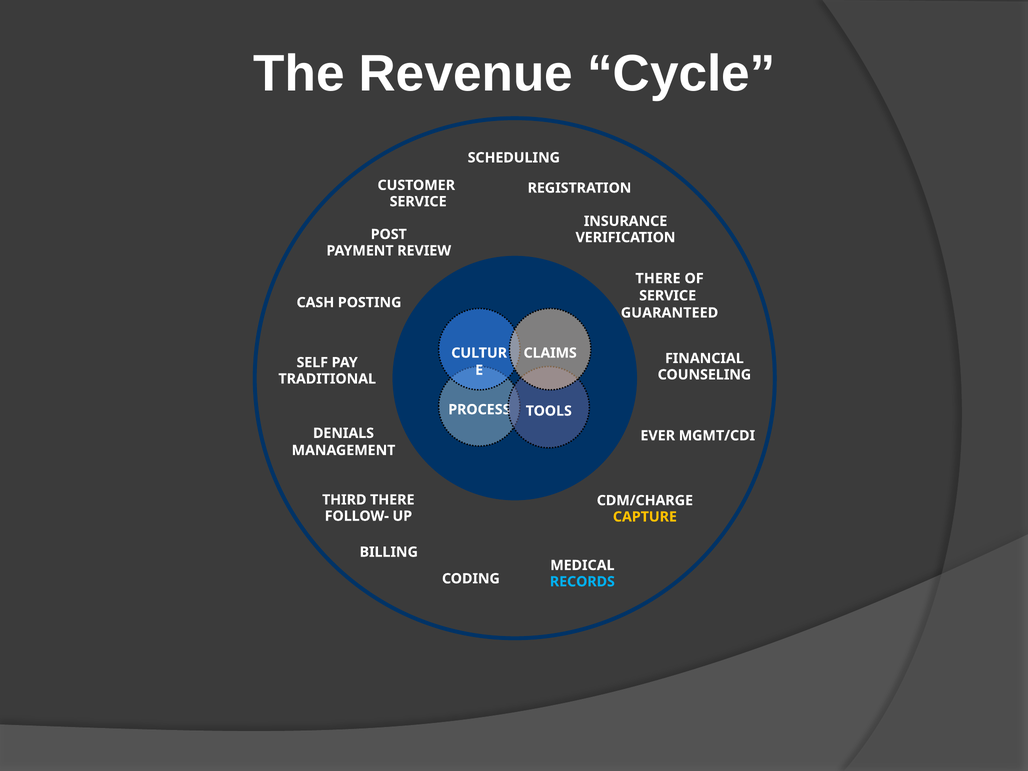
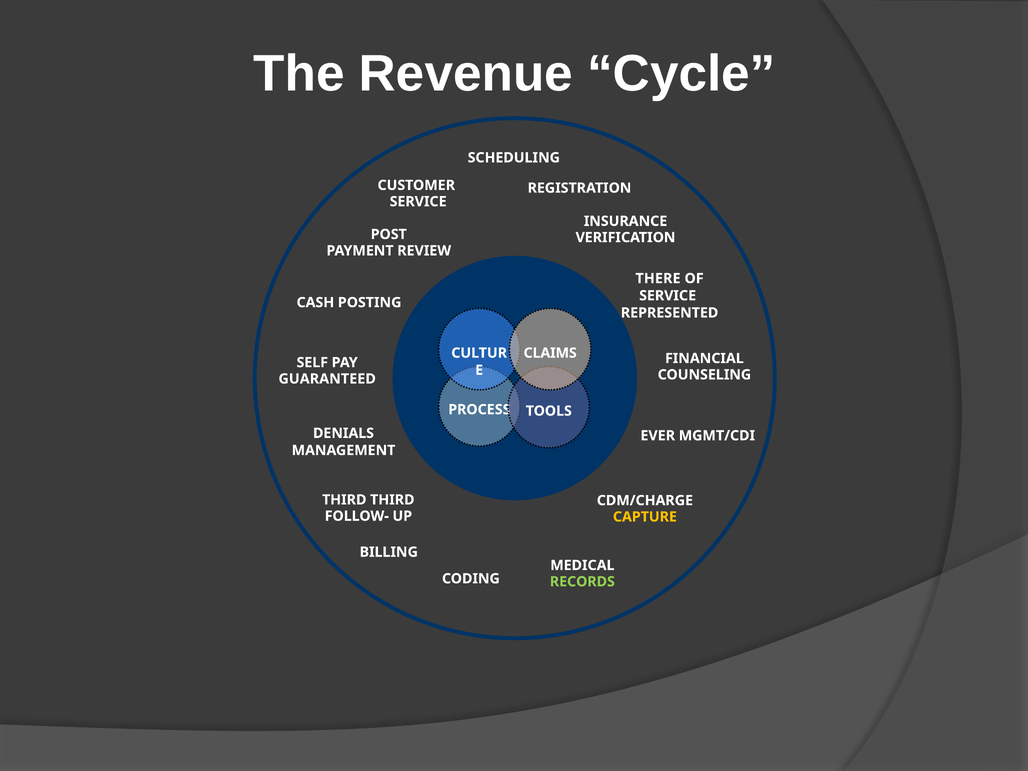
GUARANTEED: GUARANTEED -> REPRESENTED (670, 313)
TRADITIONAL: TRADITIONAL -> GUARANTEED (327, 379)
THIRD THERE: THERE -> THIRD (392, 500)
RECORDS colour: light blue -> light green (582, 582)
